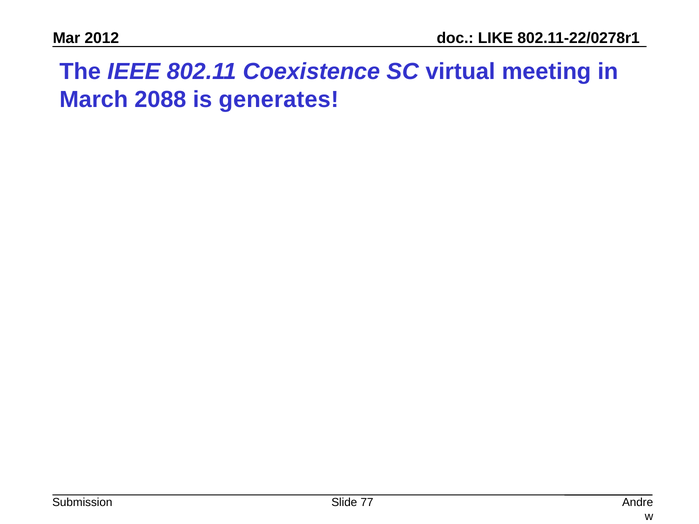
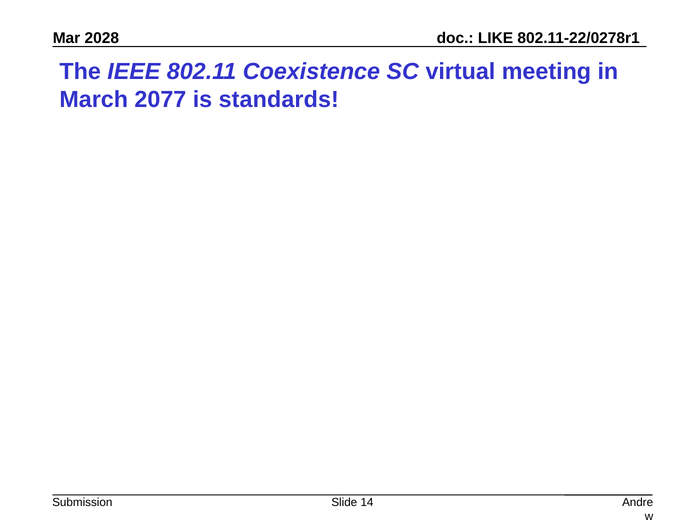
2012: 2012 -> 2028 (102, 38)
2088: 2088 -> 2077 (160, 100)
generates: generates -> standards (279, 100)
77: 77 -> 14 (367, 503)
